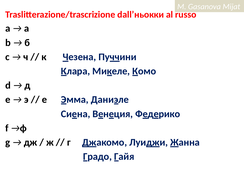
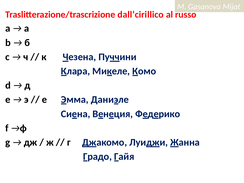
dall’ньокки: dall’ньокки -> dall’cirillico (141, 15)
